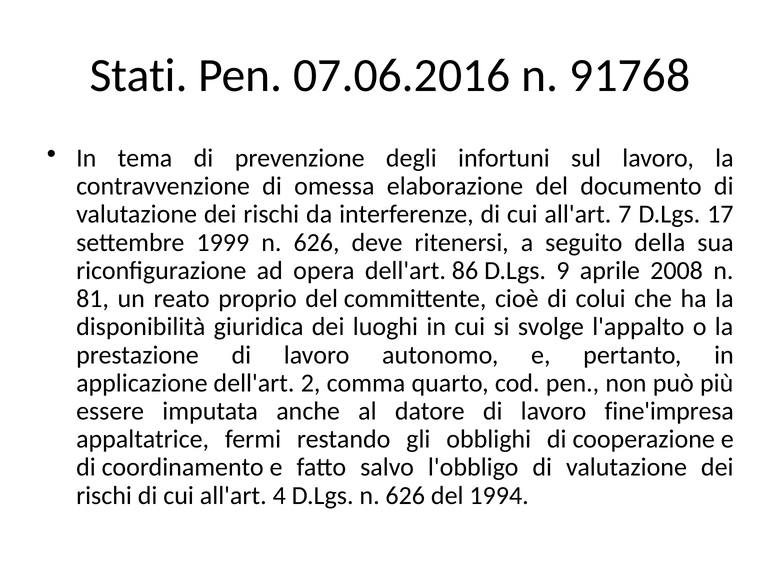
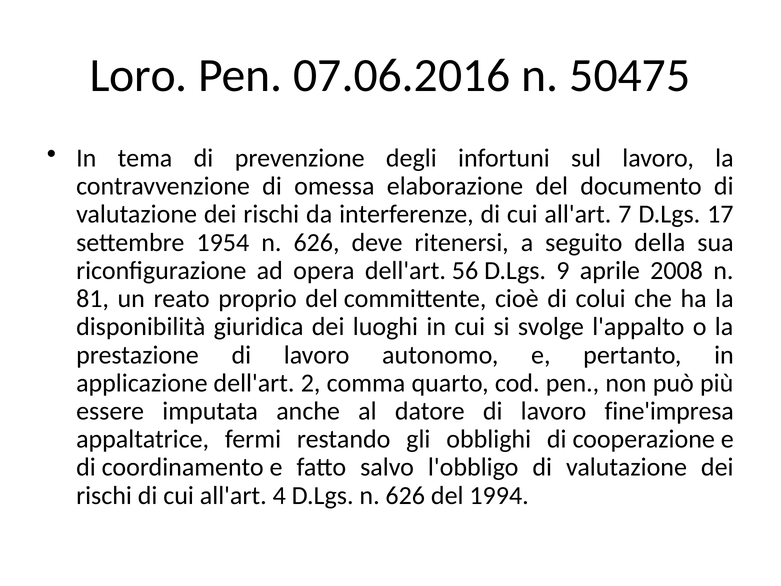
Stati: Stati -> Loro (139, 76)
91768: 91768 -> 50475 (630, 76)
1999: 1999 -> 1954 (223, 242)
86: 86 -> 56 (465, 270)
